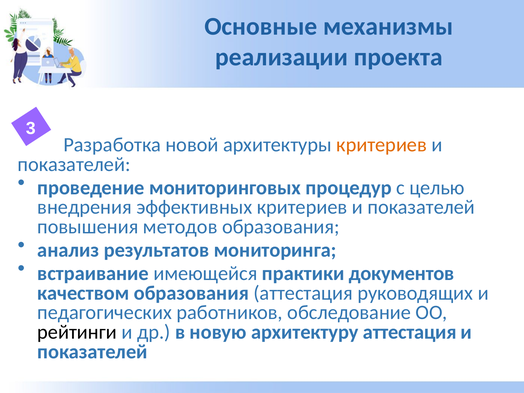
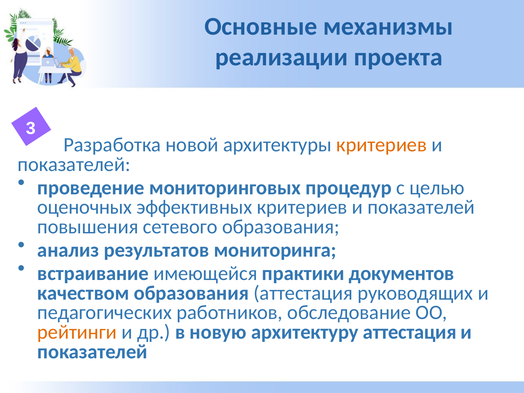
внедрения: внедрения -> оценочных (85, 207)
методов: методов -> сетевого (180, 227)
рейтинги colour: black -> orange (77, 332)
